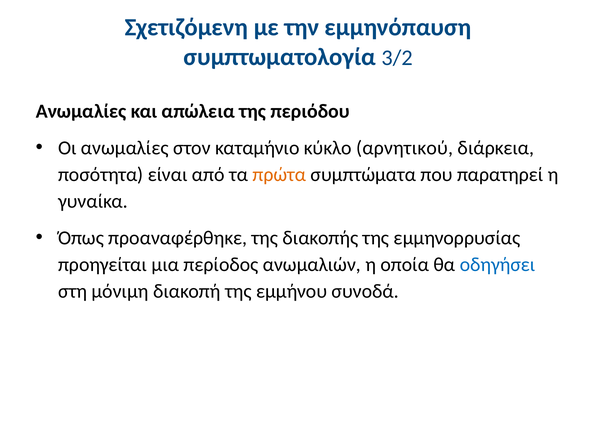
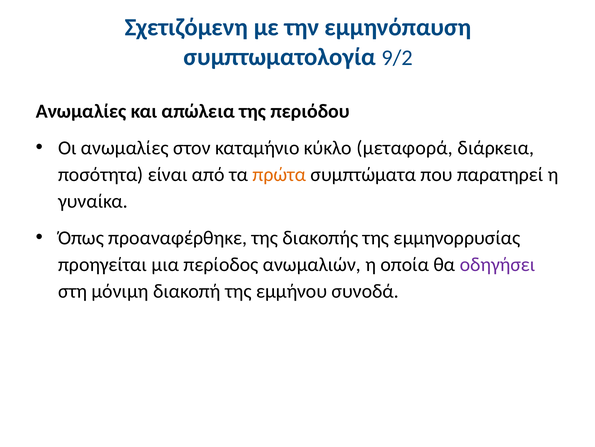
3/2: 3/2 -> 9/2 (397, 58)
αρνητικού: αρνητικού -> μεταφορά (405, 148)
οδηγήσει colour: blue -> purple (498, 264)
